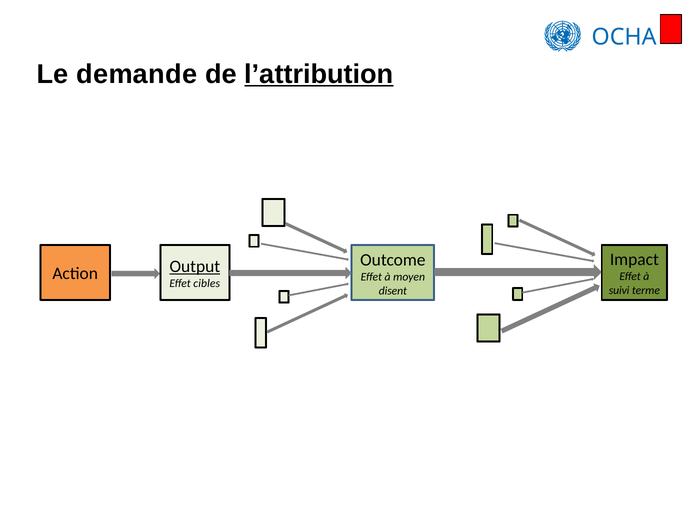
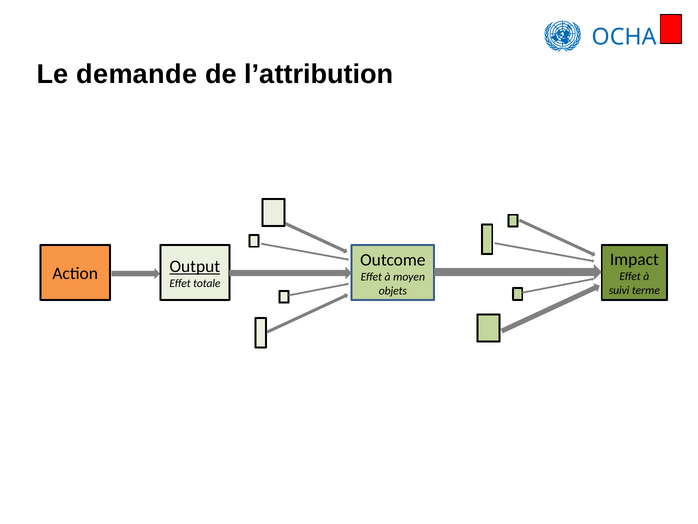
l’attribution underline: present -> none (319, 74)
cibles: cibles -> totale (207, 283)
disent: disent -> objets (393, 291)
